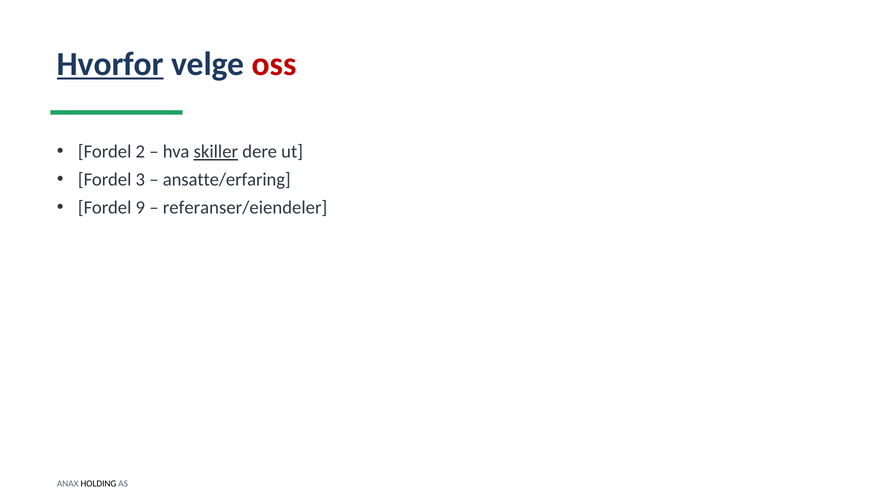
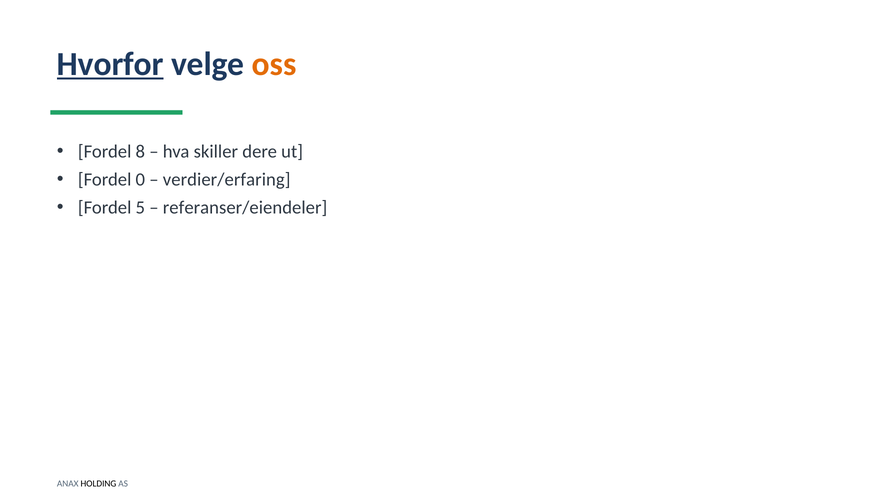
oss colour: red -> orange (274, 64)
2: 2 -> 8 (140, 152)
skiller underline: present -> none (216, 152)
3: 3 -> 0 (140, 180)
ansatte/erfaring: ansatte/erfaring -> verdier/erfaring (227, 180)
9: 9 -> 5 (140, 208)
